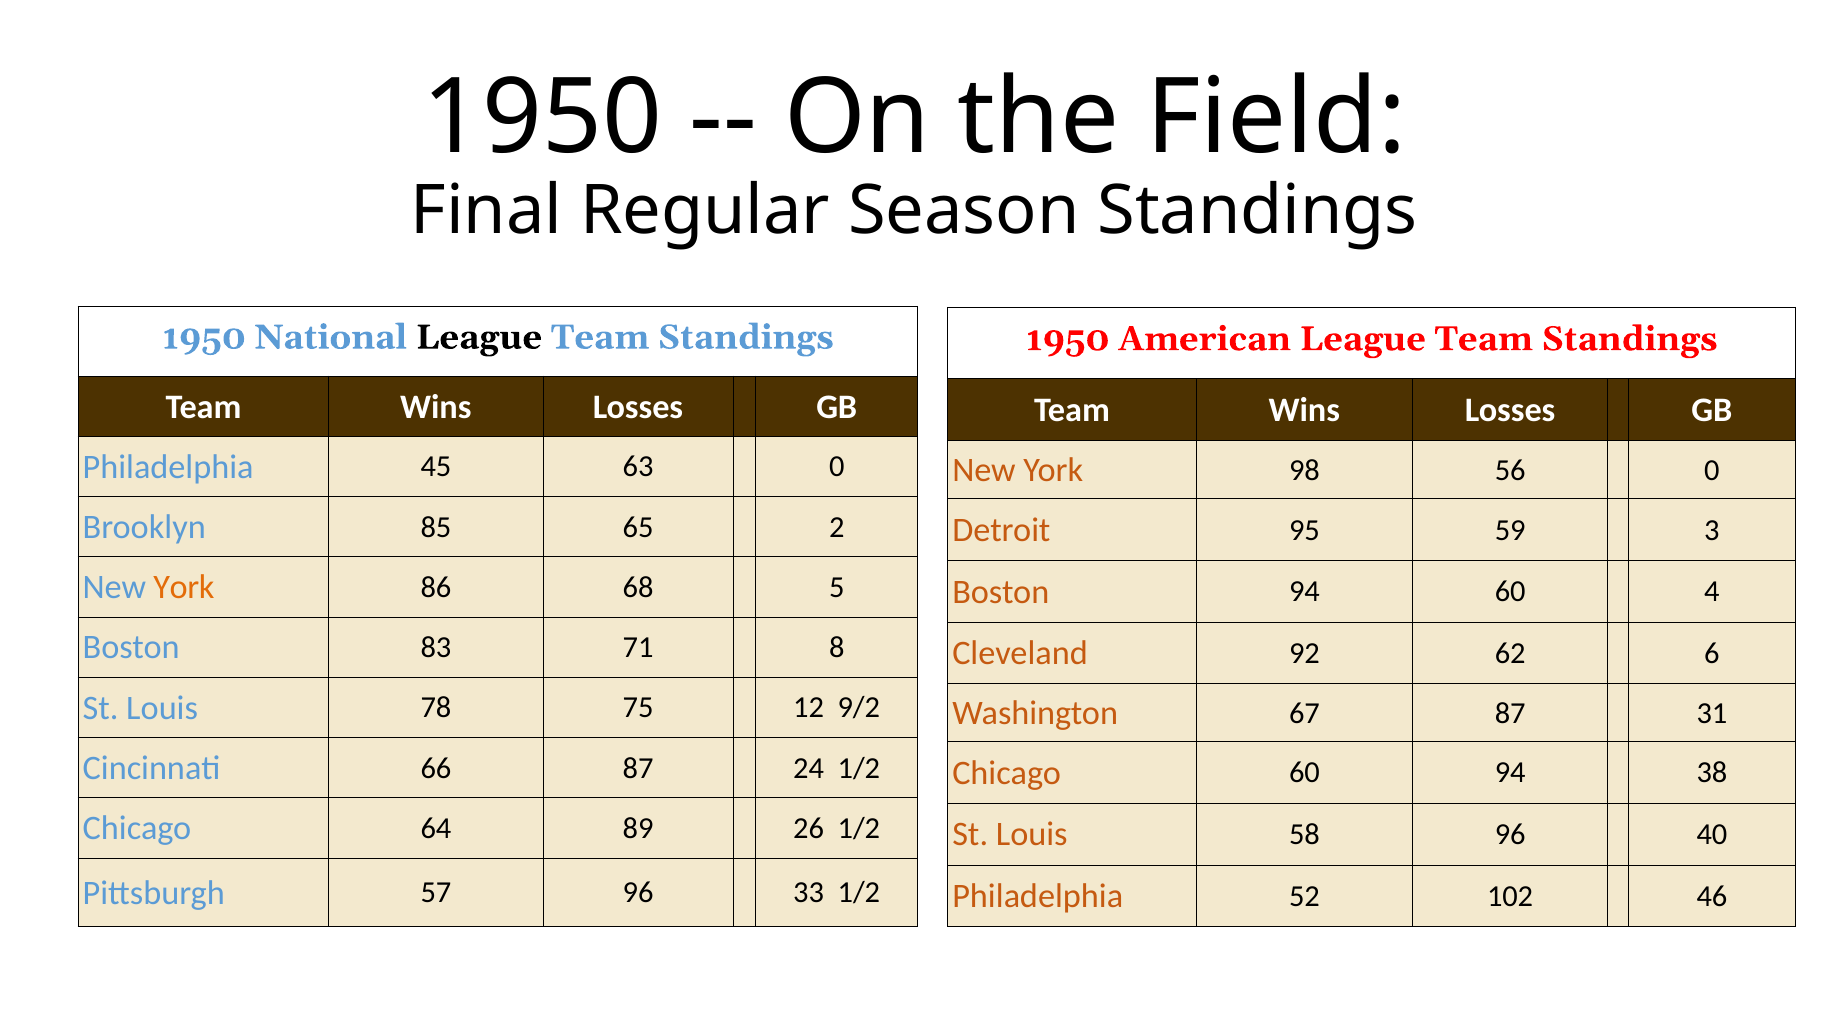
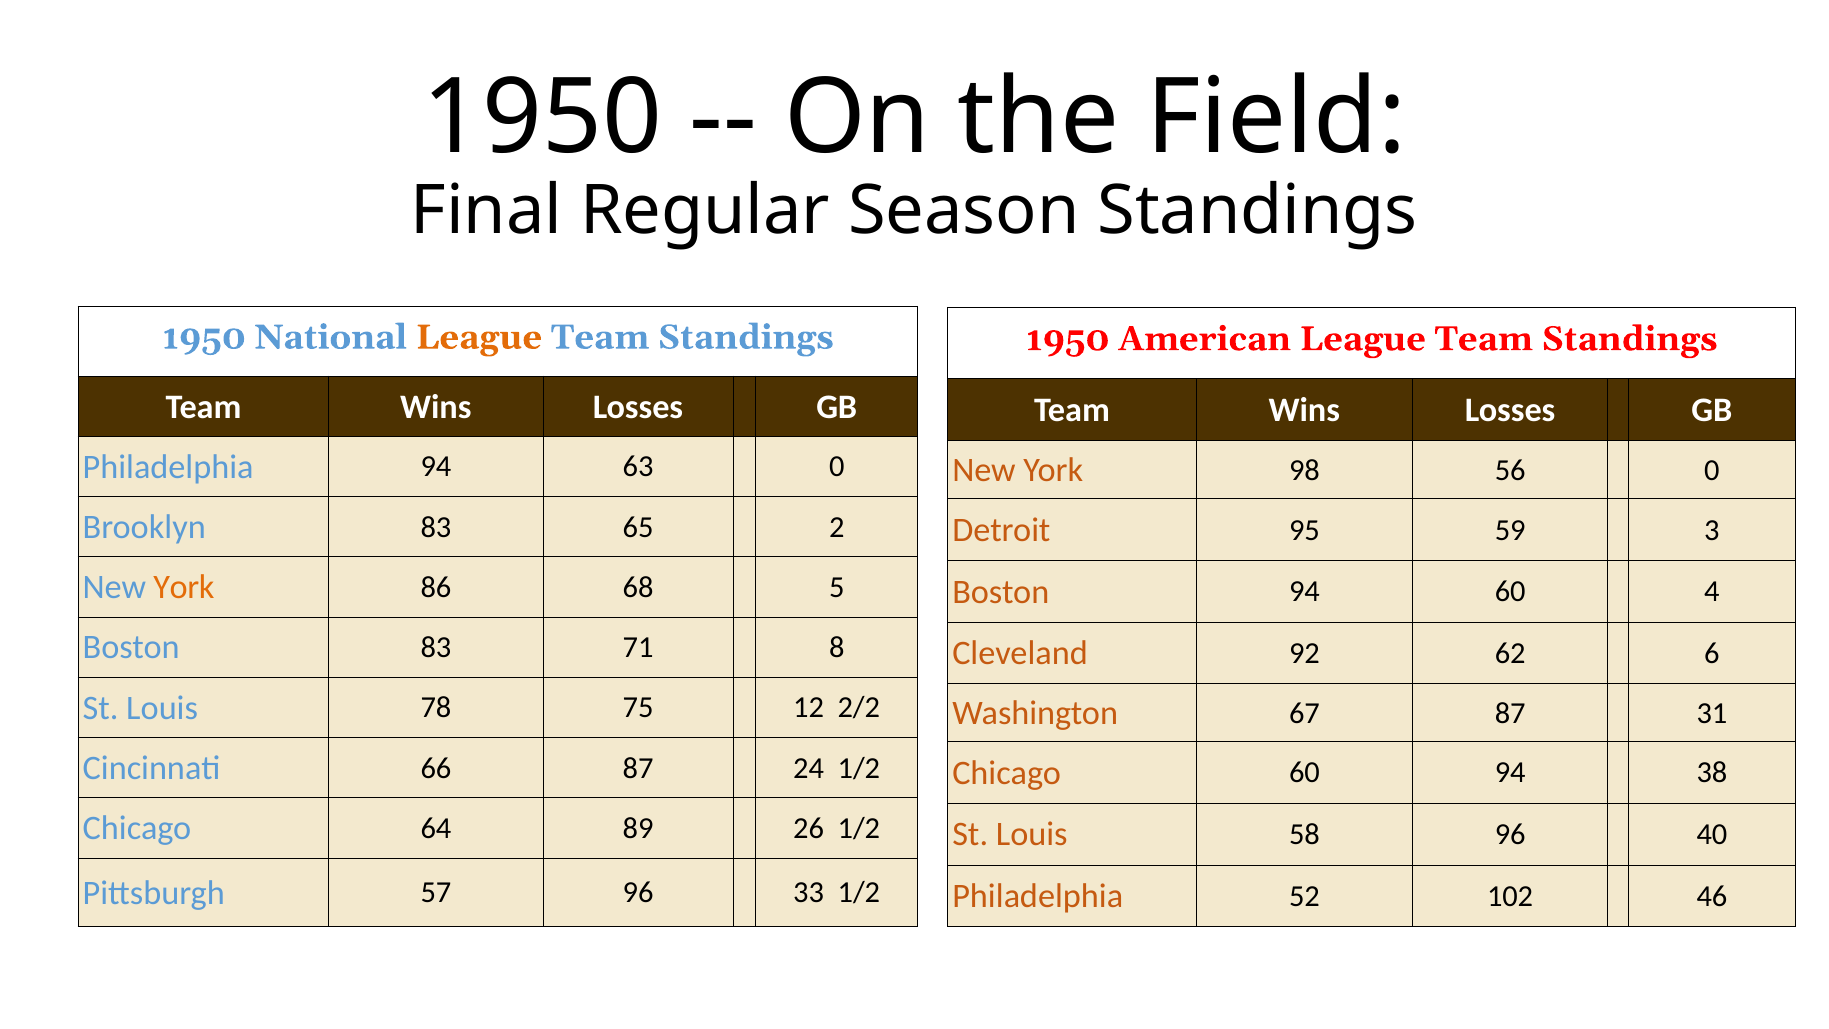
League colour: black -> orange (479, 337)
Philadelphia 45: 45 -> 94 (436, 467)
Brooklyn 85: 85 -> 83 (436, 527)
9/2: 9/2 -> 2/2 (859, 708)
